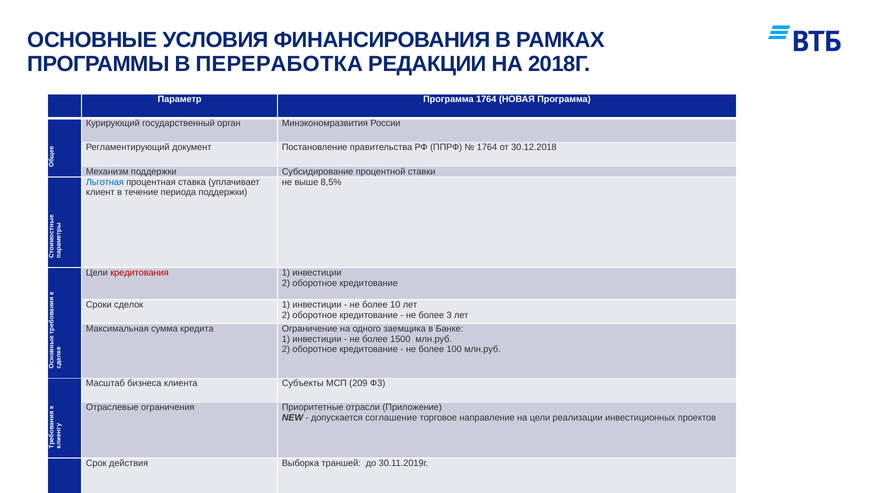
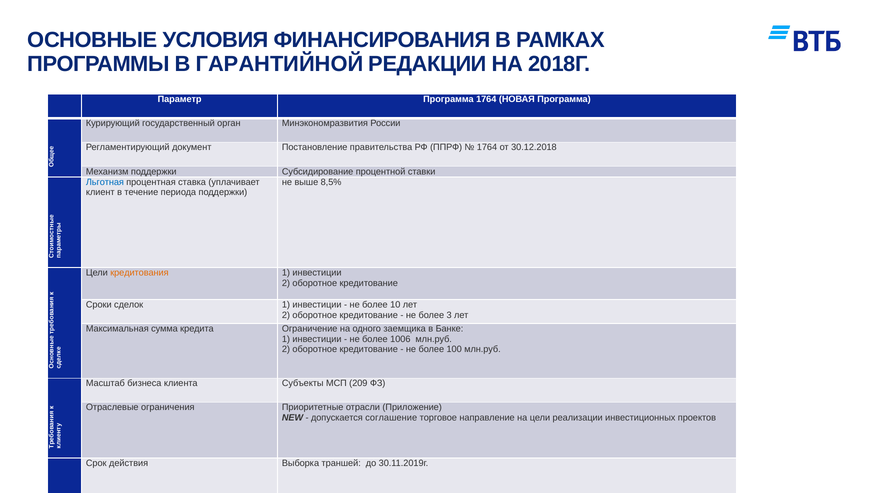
ПЕРЕРАБОТКА: ПЕРЕРАБОТКА -> ГАРАНТИЙНОЙ (280, 64)
кредитования colour: red -> orange (139, 273)
1500: 1500 -> 1006 (400, 339)
